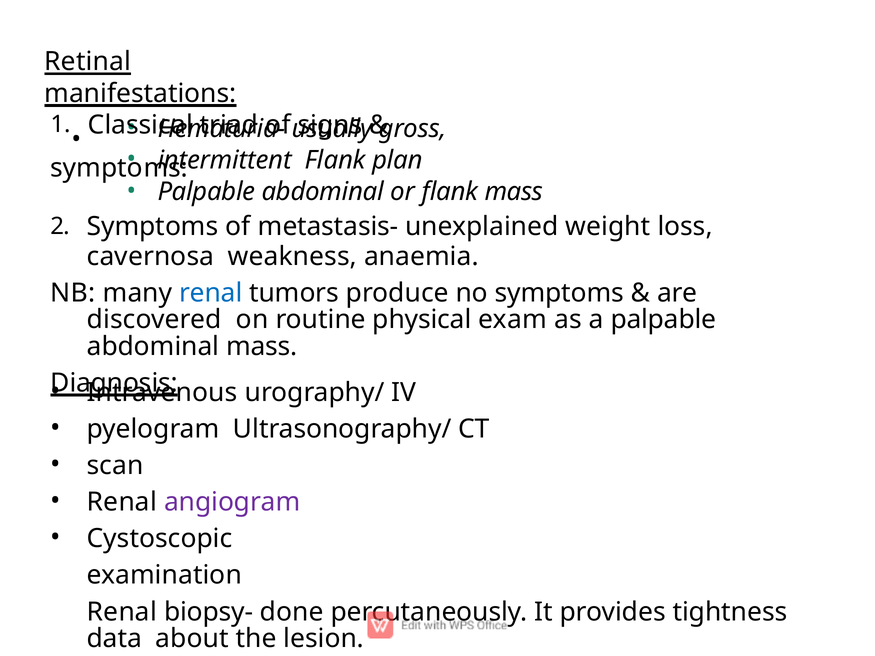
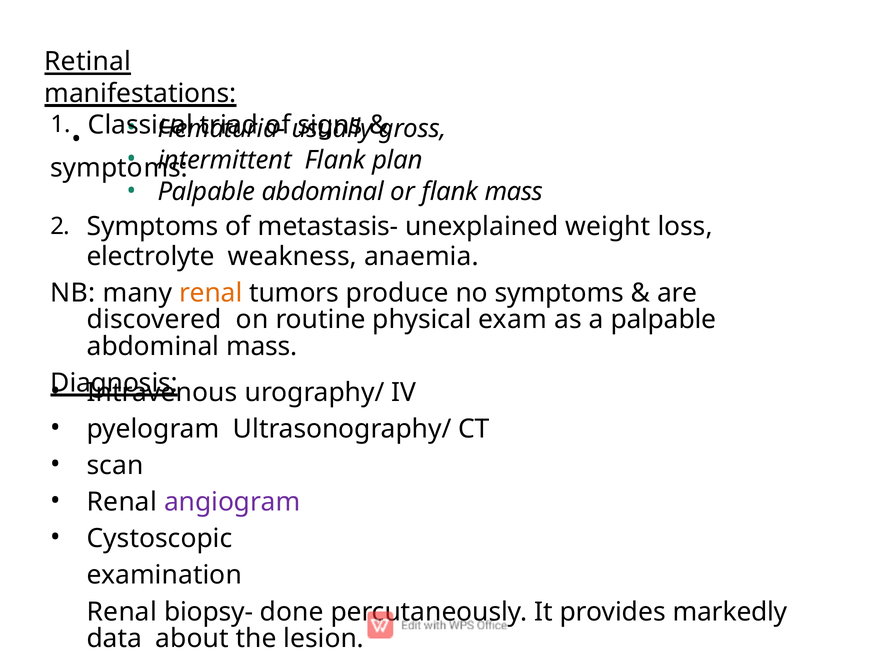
cavernosa: cavernosa -> electrolyte (151, 256)
renal colour: blue -> orange (211, 293)
tightness: tightness -> markedly (730, 611)
